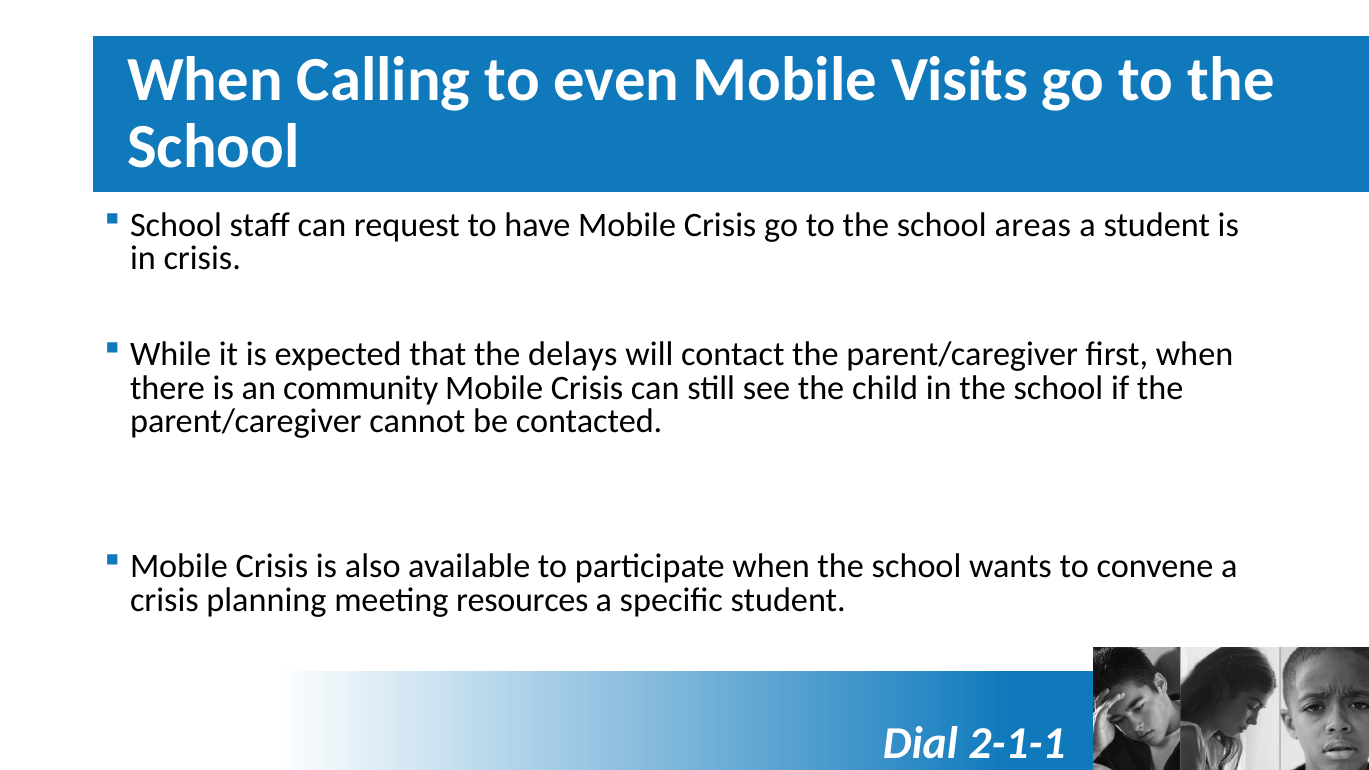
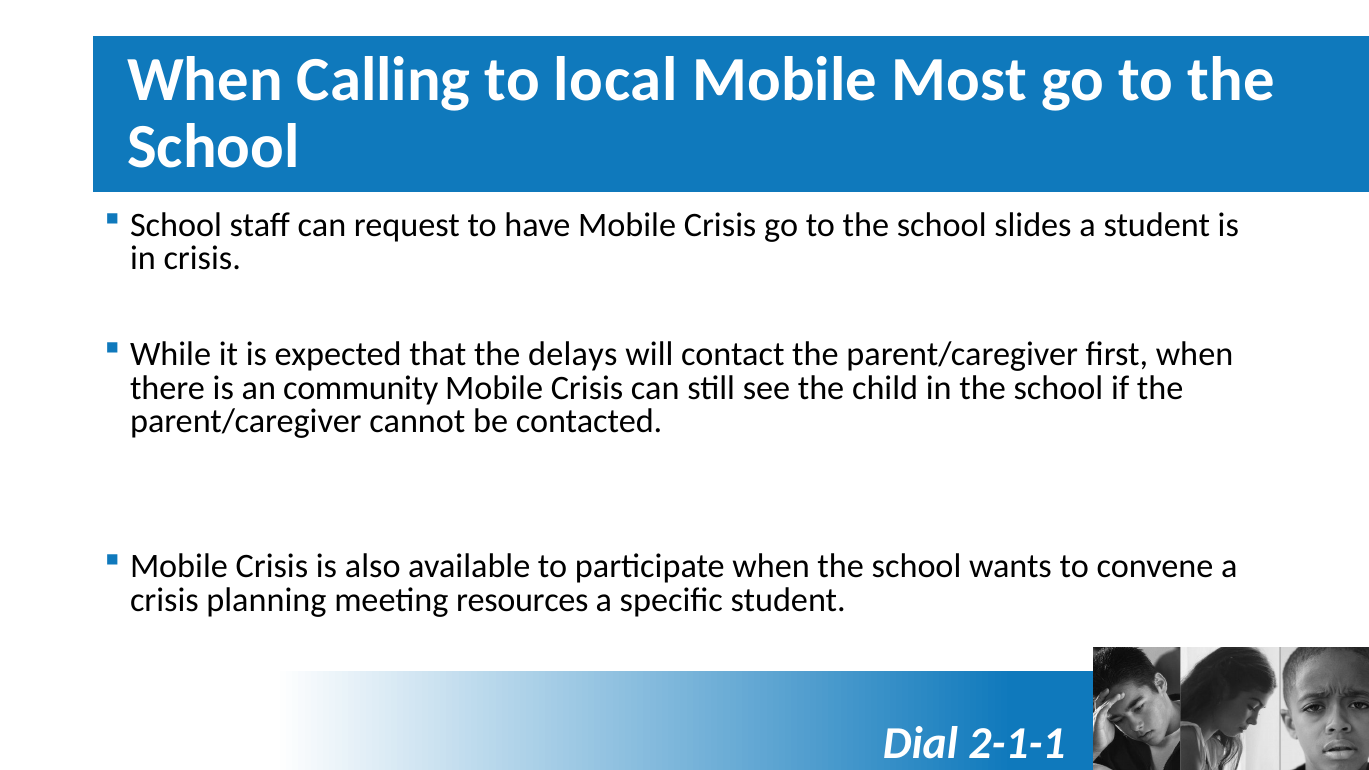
even: even -> local (616, 79)
Visits: Visits -> Most (959, 79)
areas: areas -> slides (1033, 225)
